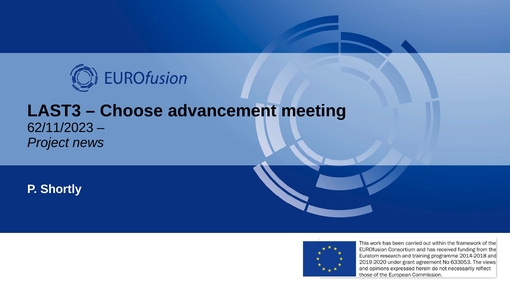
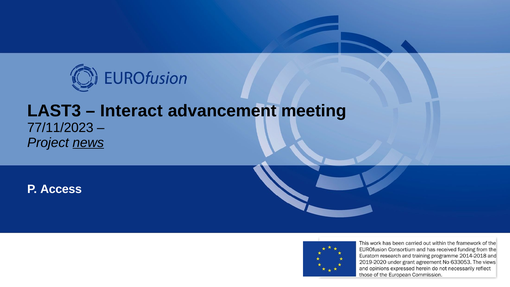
Choose: Choose -> Interact (131, 111)
62/11/2023: 62/11/2023 -> 77/11/2023 (60, 128)
news underline: none -> present (88, 143)
Shortly: Shortly -> Access (61, 189)
